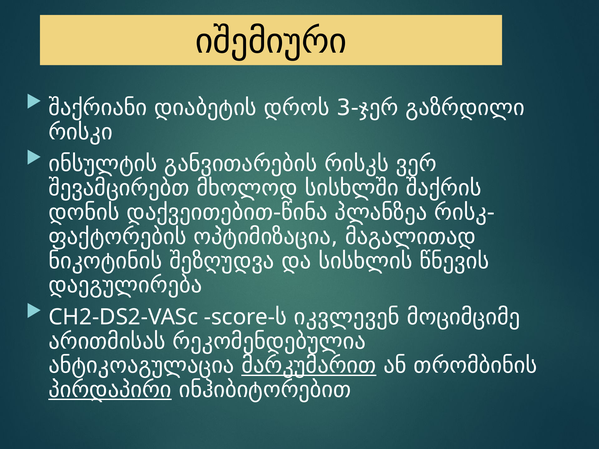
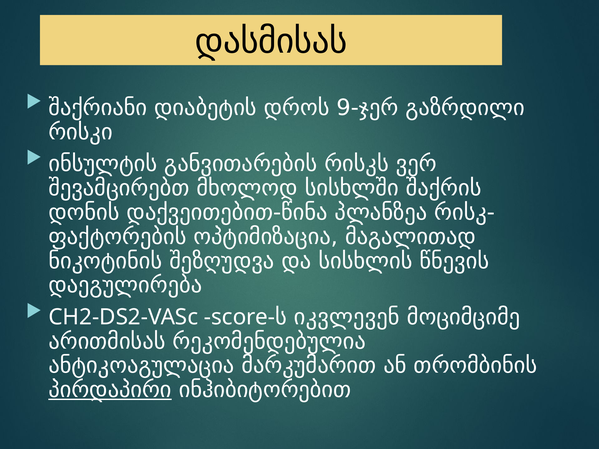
იშემიური: იშემიური -> დასმისას (271, 41)
3-ჯერ: 3-ჯერ -> 9-ჯერ (368, 108)
მარკუმარით underline: present -> none (309, 366)
